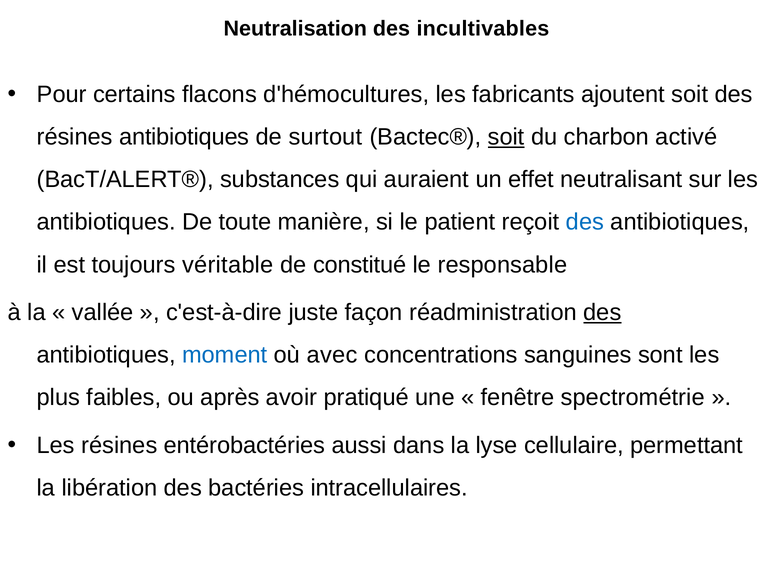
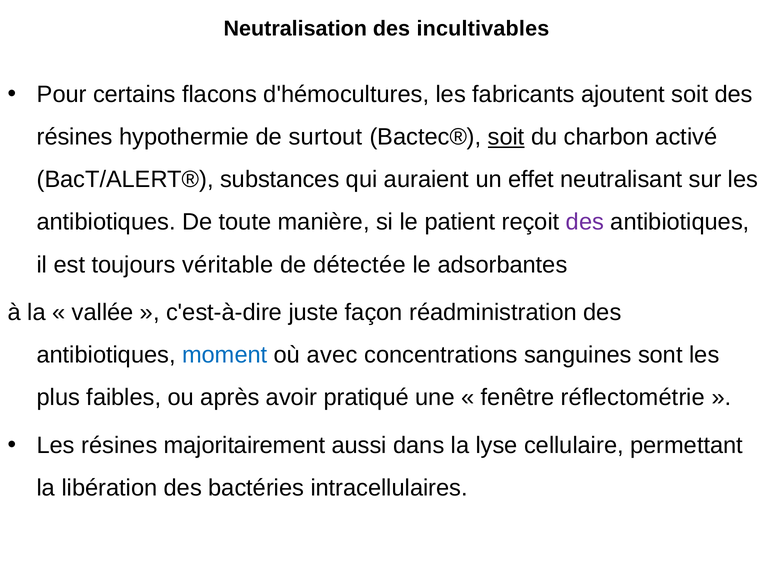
résines antibiotiques: antibiotiques -> hypothermie (184, 137)
des colour: blue -> purple (585, 222)
constitué: constitué -> détectée (360, 264)
responsable: responsable -> adsorbantes (502, 264)
des underline: present -> none (602, 312)
spectrométrie: spectrométrie -> réflectométrie (633, 397)
entérobactéries: entérobactéries -> majoritairement (244, 445)
